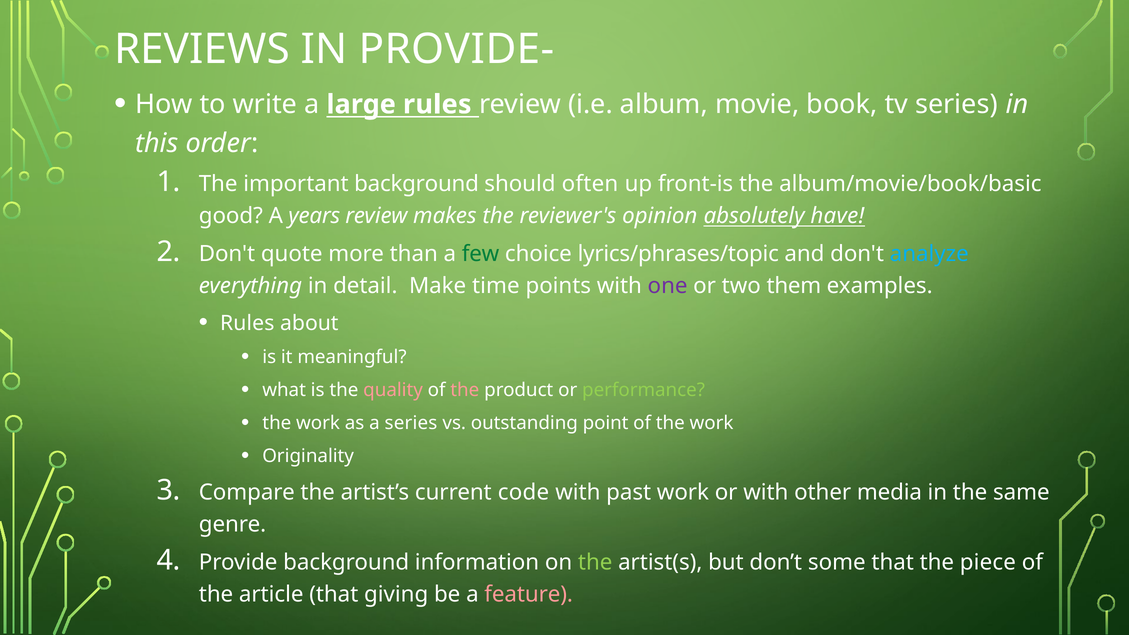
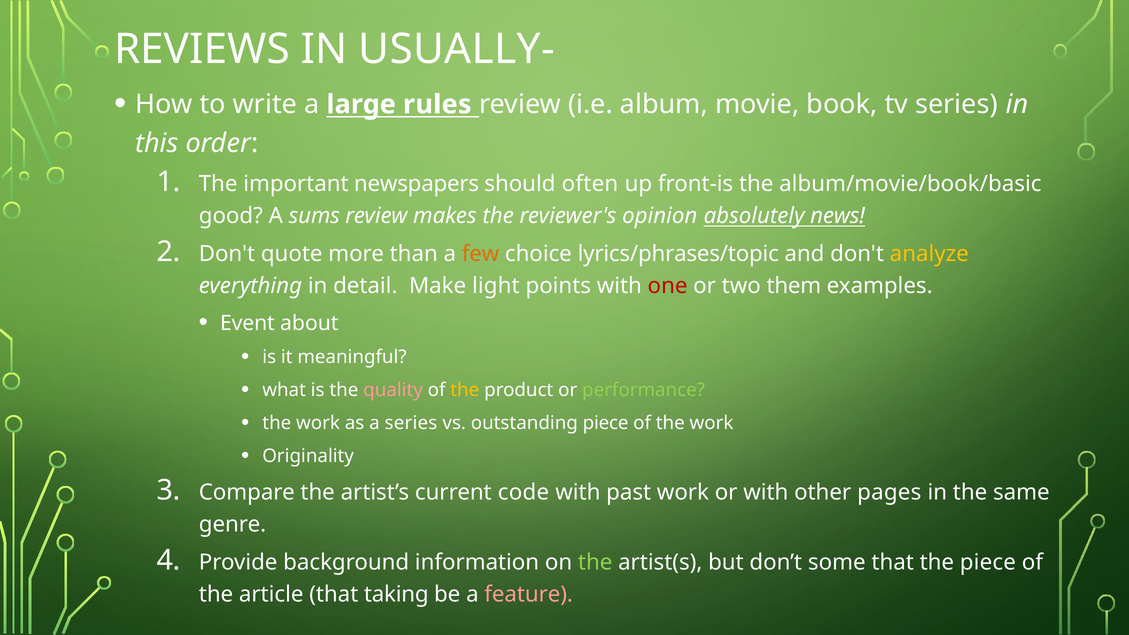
PROVIDE-: PROVIDE- -> USUALLY- (457, 49)
important background: background -> newspapers (417, 184)
years: years -> sums (314, 216)
have: have -> news (838, 216)
few colour: green -> orange (481, 254)
analyze colour: light blue -> yellow (929, 254)
time: time -> light (496, 286)
one colour: purple -> red (668, 286)
Rules: Rules -> Event (247, 323)
the colour: pink -> yellow (465, 390)
outstanding point: point -> piece (606, 423)
media: media -> pages (889, 492)
giving: giving -> taking (396, 594)
